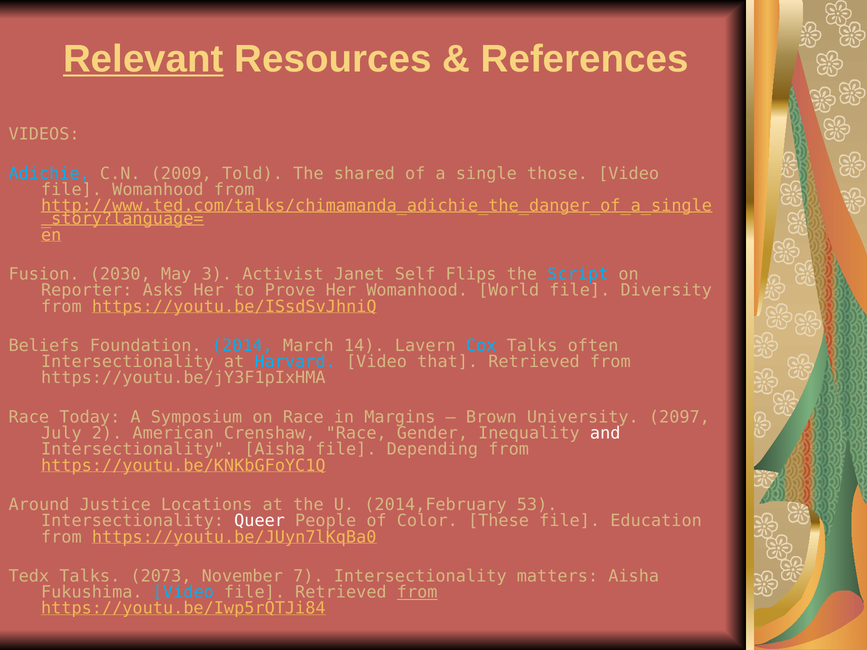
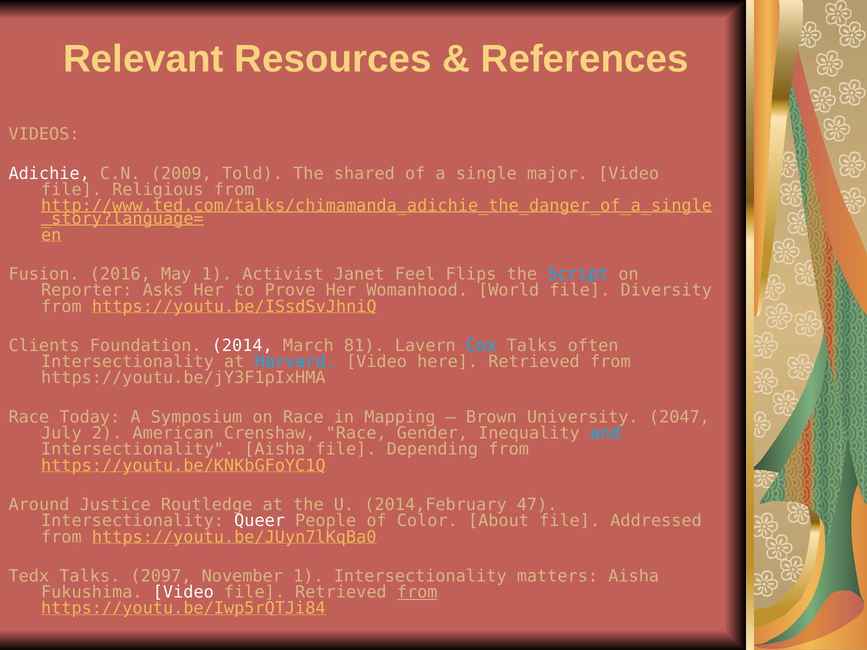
Relevant underline: present -> none (143, 59)
Adichie colour: light blue -> white (49, 174)
those: those -> major (557, 174)
file Womanhood: Womanhood -> Religious (158, 190)
2030: 2030 -> 2016 (120, 274)
May 3: 3 -> 1 (217, 274)
Self: Self -> Feel (415, 274)
Beliefs: Beliefs -> Clients (44, 346)
2014 colour: light blue -> white (242, 346)
14: 14 -> 81 (364, 346)
that: that -> here (448, 362)
Margins: Margins -> Mapping (400, 417)
2097: 2097 -> 2047 (679, 417)
and colour: white -> light blue (605, 433)
Locations: Locations -> Routledge (207, 505)
53: 53 -> 47 (537, 505)
These: These -> About (498, 521)
Education: Education -> Addressed (656, 521)
2073: 2073 -> 2097 (161, 576)
November 7: 7 -> 1 (308, 576)
Video colour: light blue -> white (183, 592)
